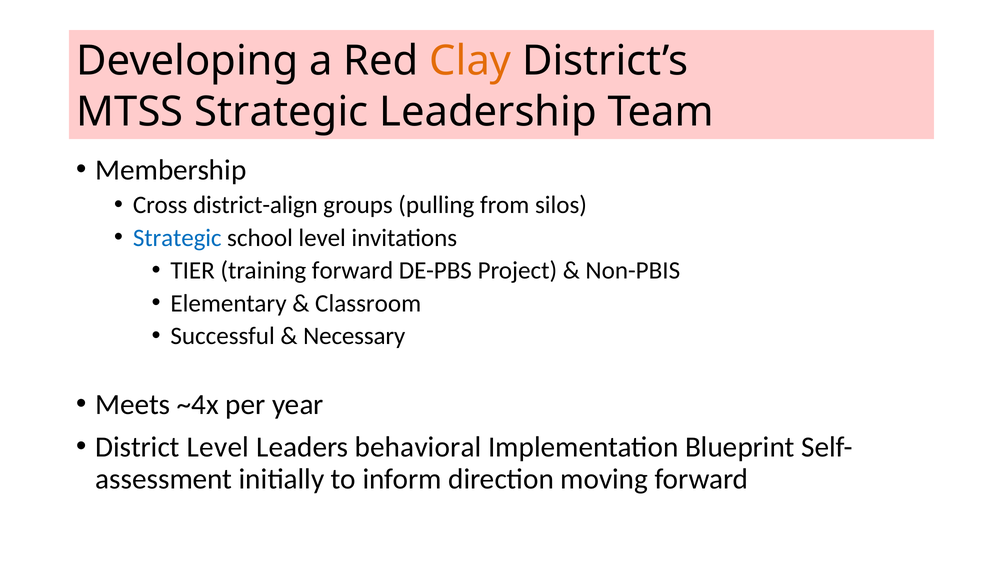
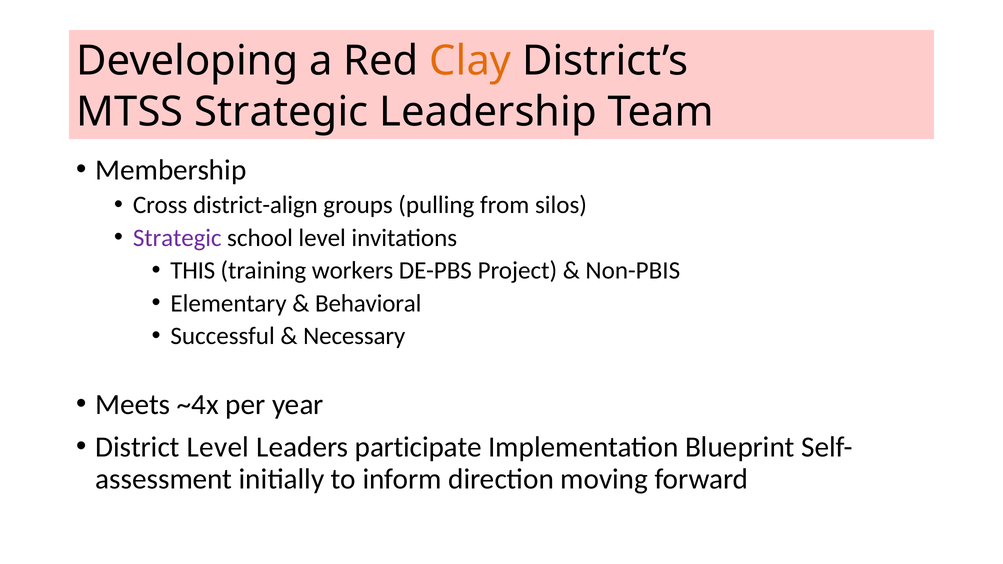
Strategic colour: blue -> purple (177, 238)
TIER: TIER -> THIS (193, 271)
training forward: forward -> workers (353, 271)
Classroom: Classroom -> Behavioral (368, 303)
behavioral: behavioral -> participate (418, 447)
